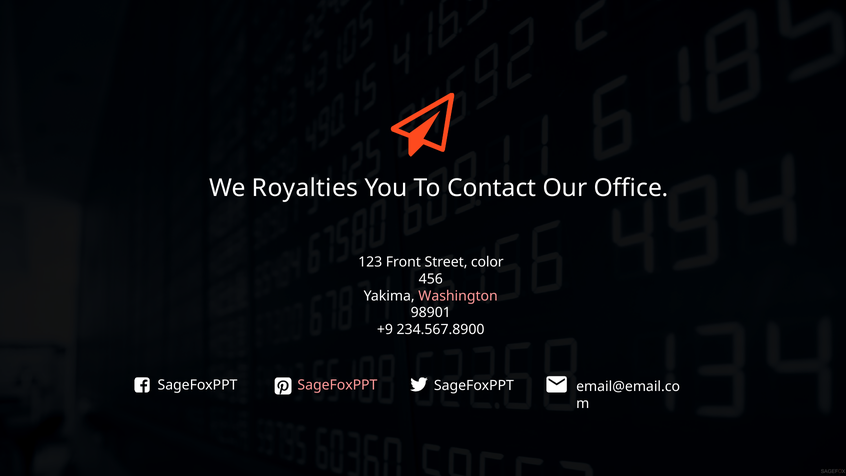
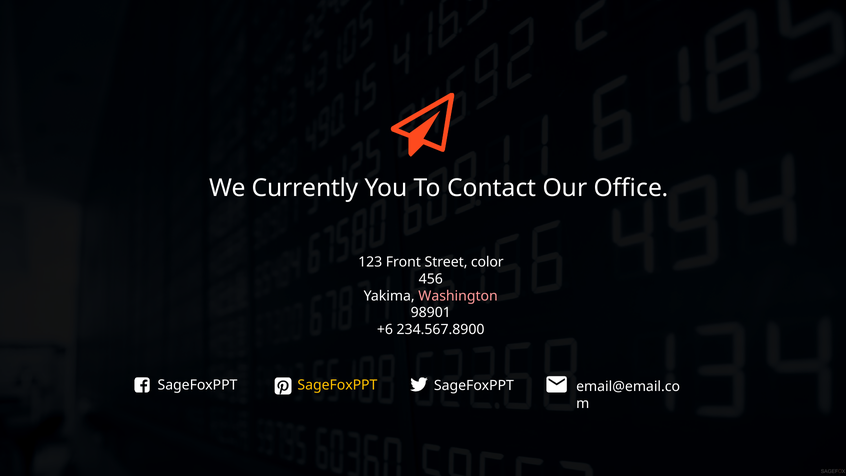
Royalties: Royalties -> Currently (305, 188)
+9: +9 -> +6 (385, 330)
SageFoxPPT colour: pink -> yellow (337, 385)
